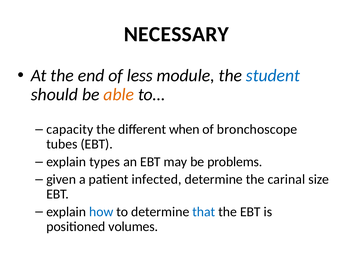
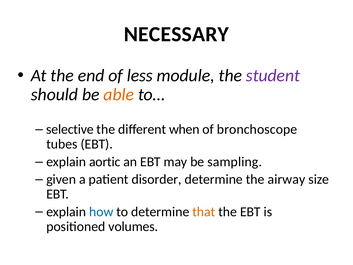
student colour: blue -> purple (273, 75)
capacity: capacity -> selective (70, 129)
types: types -> aortic (105, 162)
problems: problems -> sampling (235, 162)
infected: infected -> disorder (157, 179)
carinal: carinal -> airway (286, 179)
that colour: blue -> orange (204, 212)
